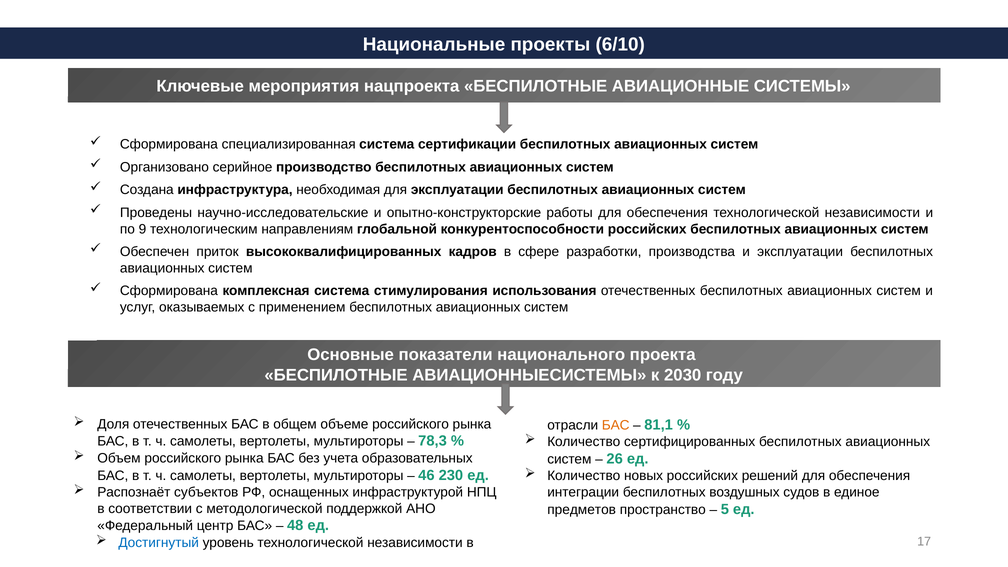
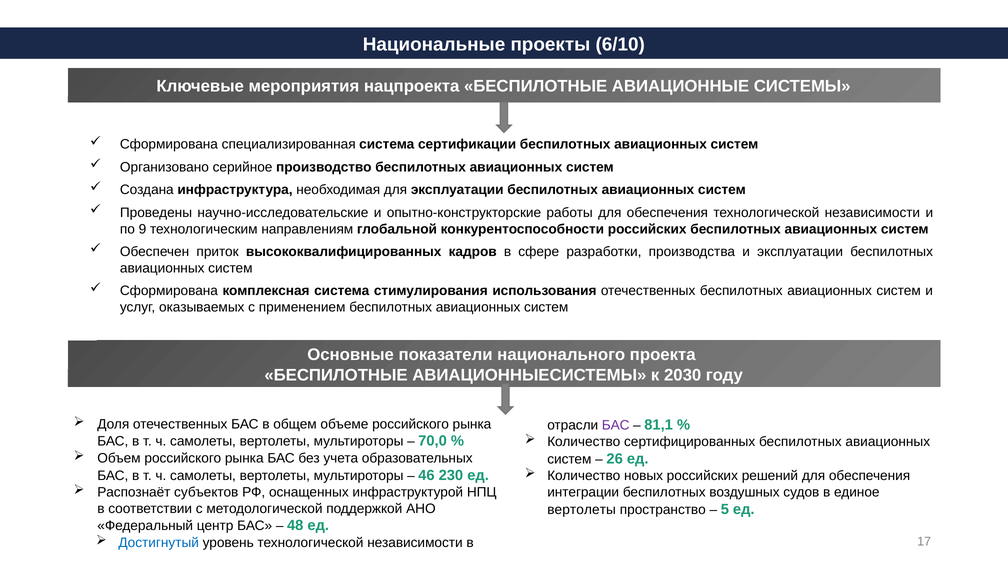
БАС colour: orange -> purple (616, 425)
78,3: 78,3 -> 70,0 (433, 441)
предметов: предметов -> вертолеты (582, 510)
